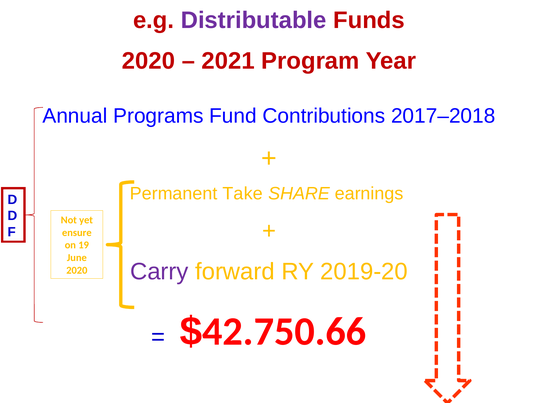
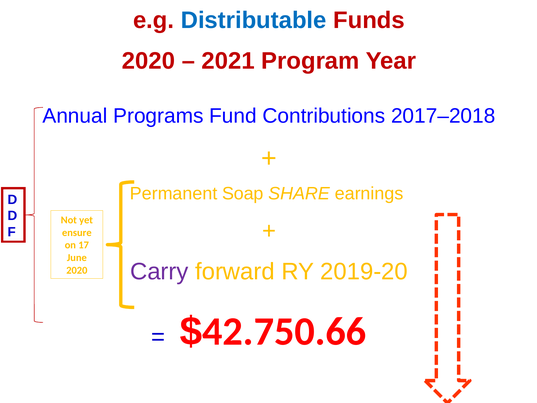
Distributable colour: purple -> blue (254, 20)
Take: Take -> Soap (243, 193)
19: 19 -> 17 (84, 245)
